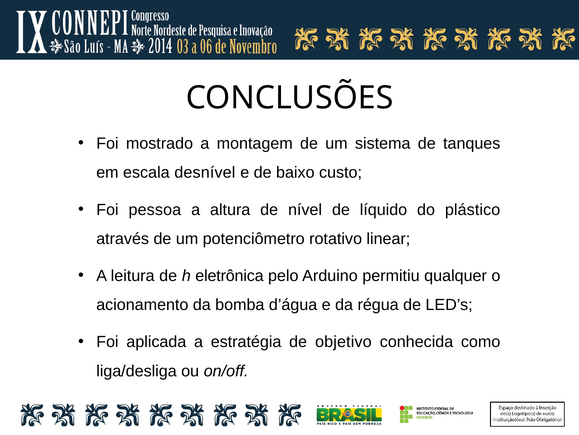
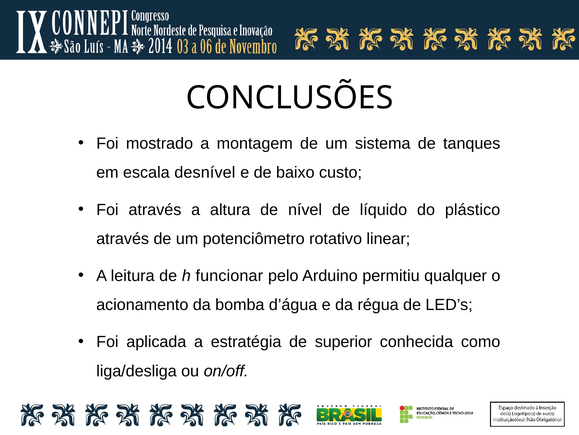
Foi pessoa: pessoa -> através (155, 209)
eletrônica: eletrônica -> funcionar (229, 275)
objetivo: objetivo -> superior (344, 341)
